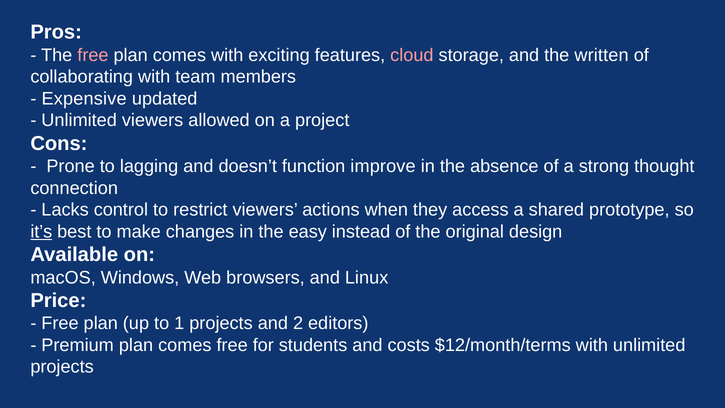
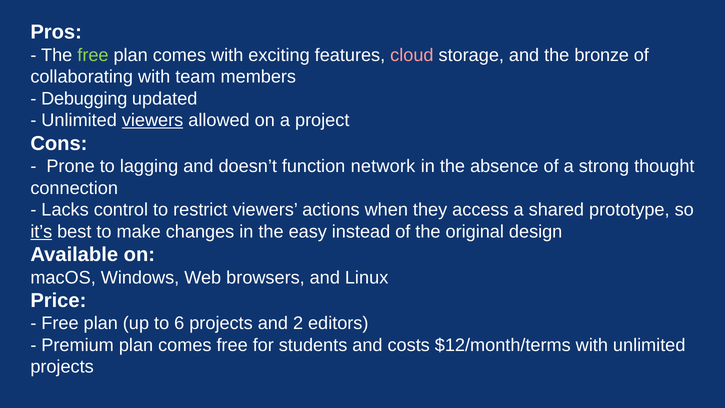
free colour: pink -> light green (93, 55)
written: written -> bronze (602, 55)
Expensive: Expensive -> Debugging (84, 99)
viewers underline: none -> present (153, 120)
improve: improve -> network (383, 166)
1: 1 -> 6 (179, 323)
